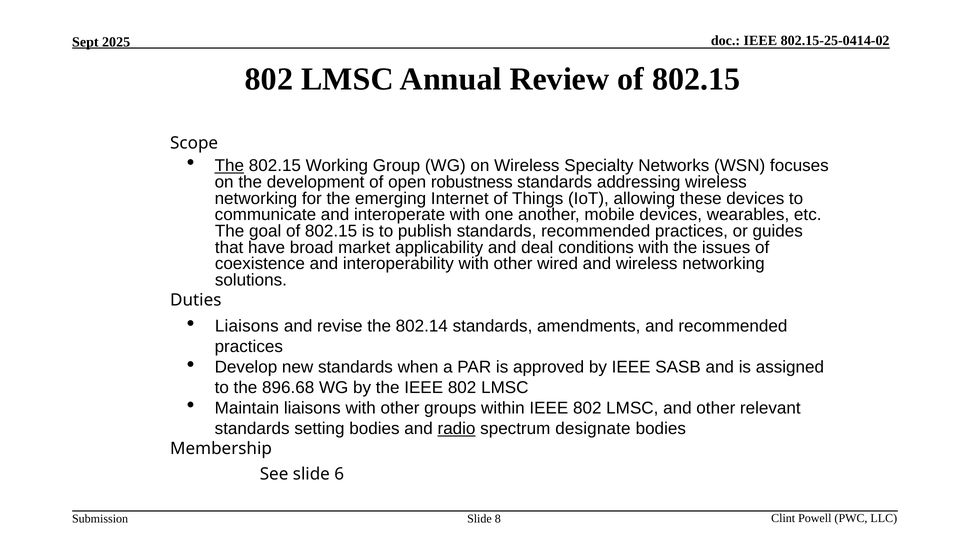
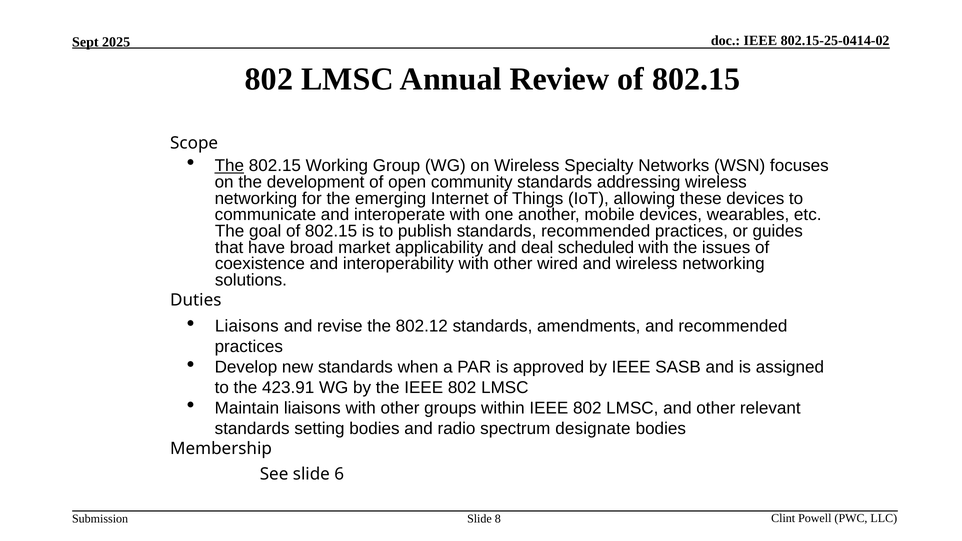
robustness: robustness -> community (472, 182)
conditions: conditions -> scheduled (596, 248)
802.14: 802.14 -> 802.12 (422, 326)
896.68: 896.68 -> 423.91 (288, 388)
radio underline: present -> none (457, 429)
